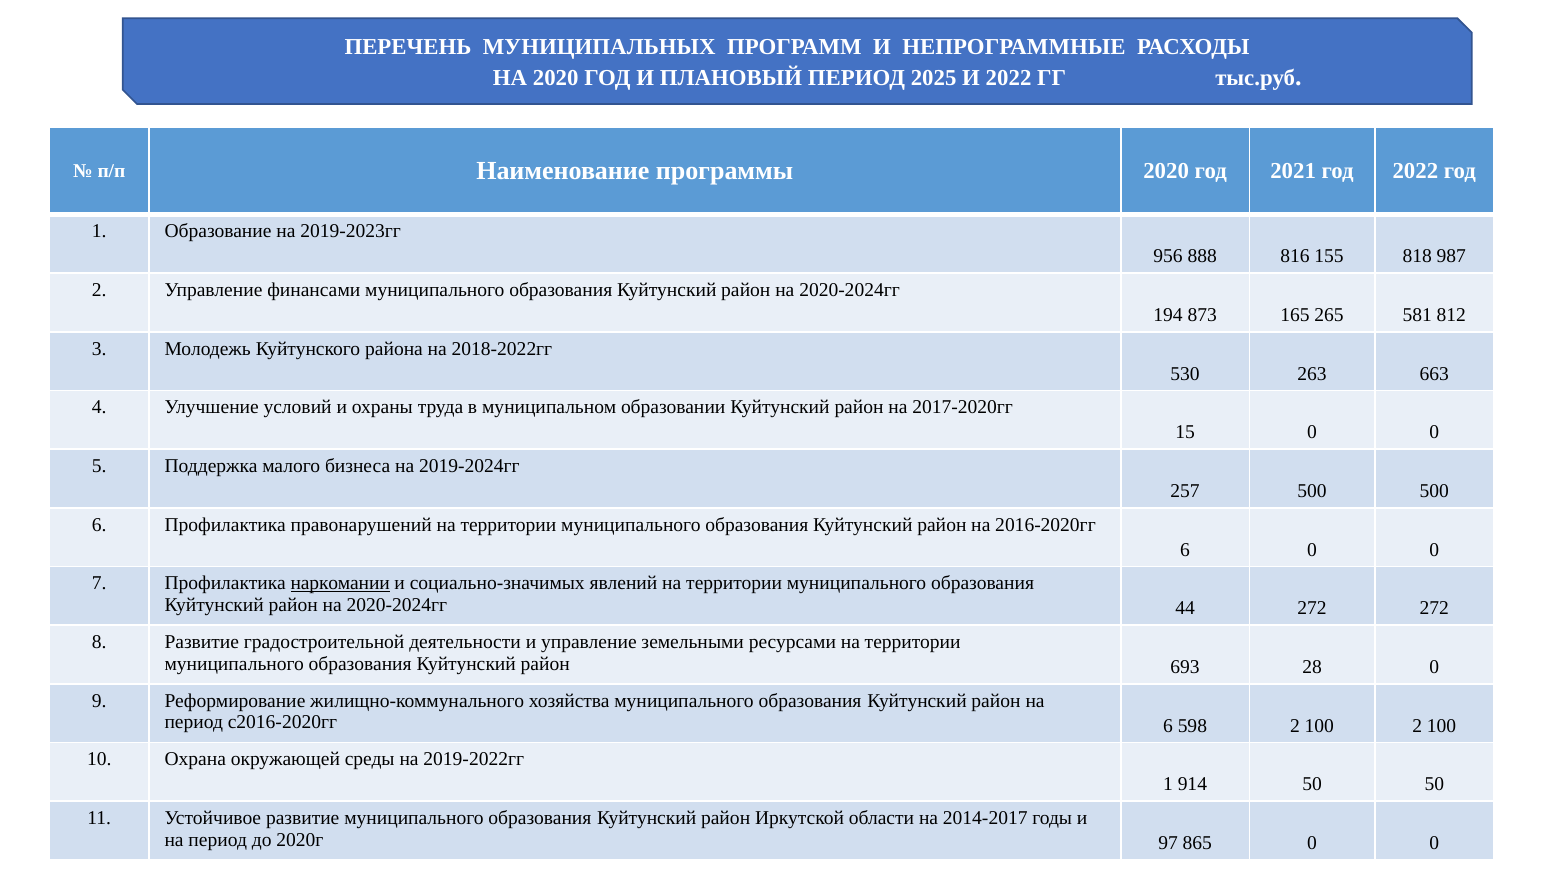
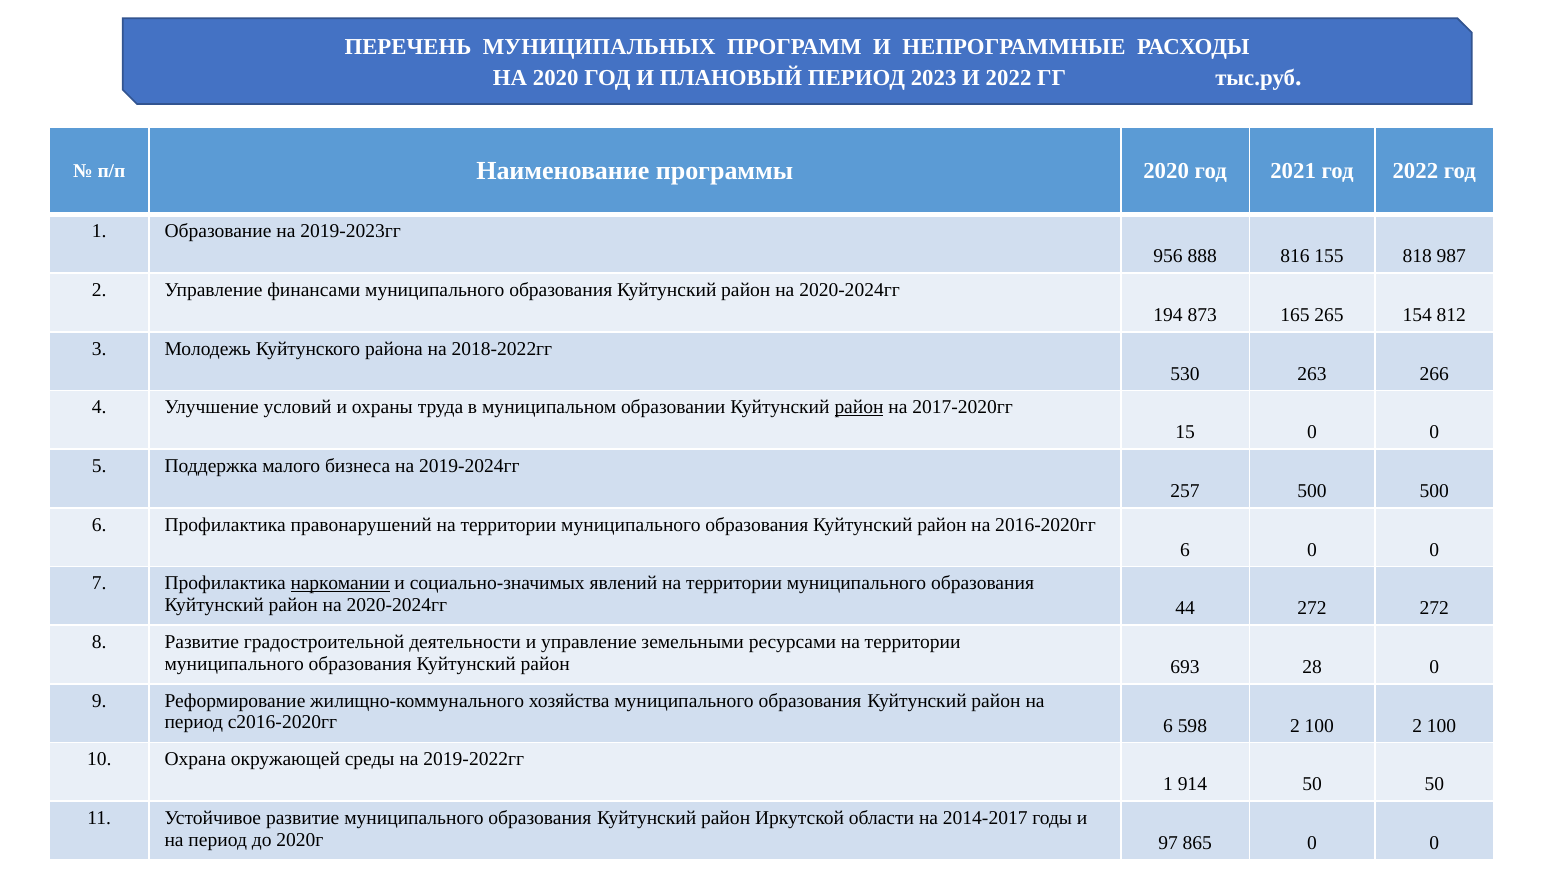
2025: 2025 -> 2023 (934, 78)
581: 581 -> 154 (1417, 315)
663: 663 -> 266 (1434, 374)
район underline: none -> present (859, 407)
